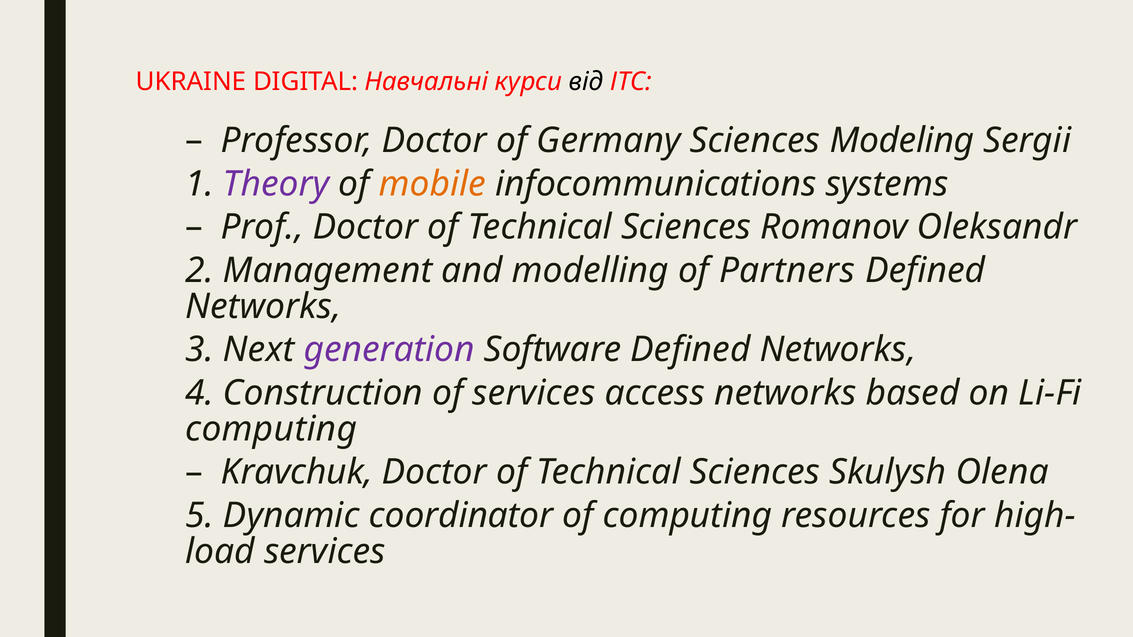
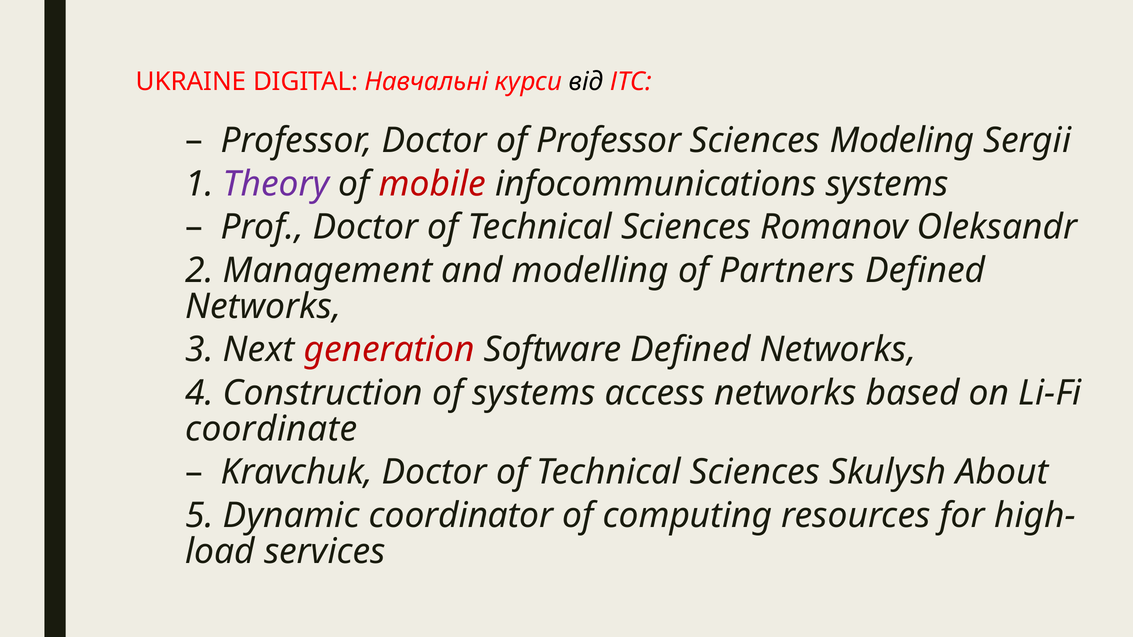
of Germany: Germany -> Professor (609, 141)
mobile colour: orange -> red (432, 184)
generation colour: purple -> red (389, 350)
of services: services -> systems (534, 393)
computing: computing -> coordinate (271, 429)
Olena: Olena -> About (1002, 473)
